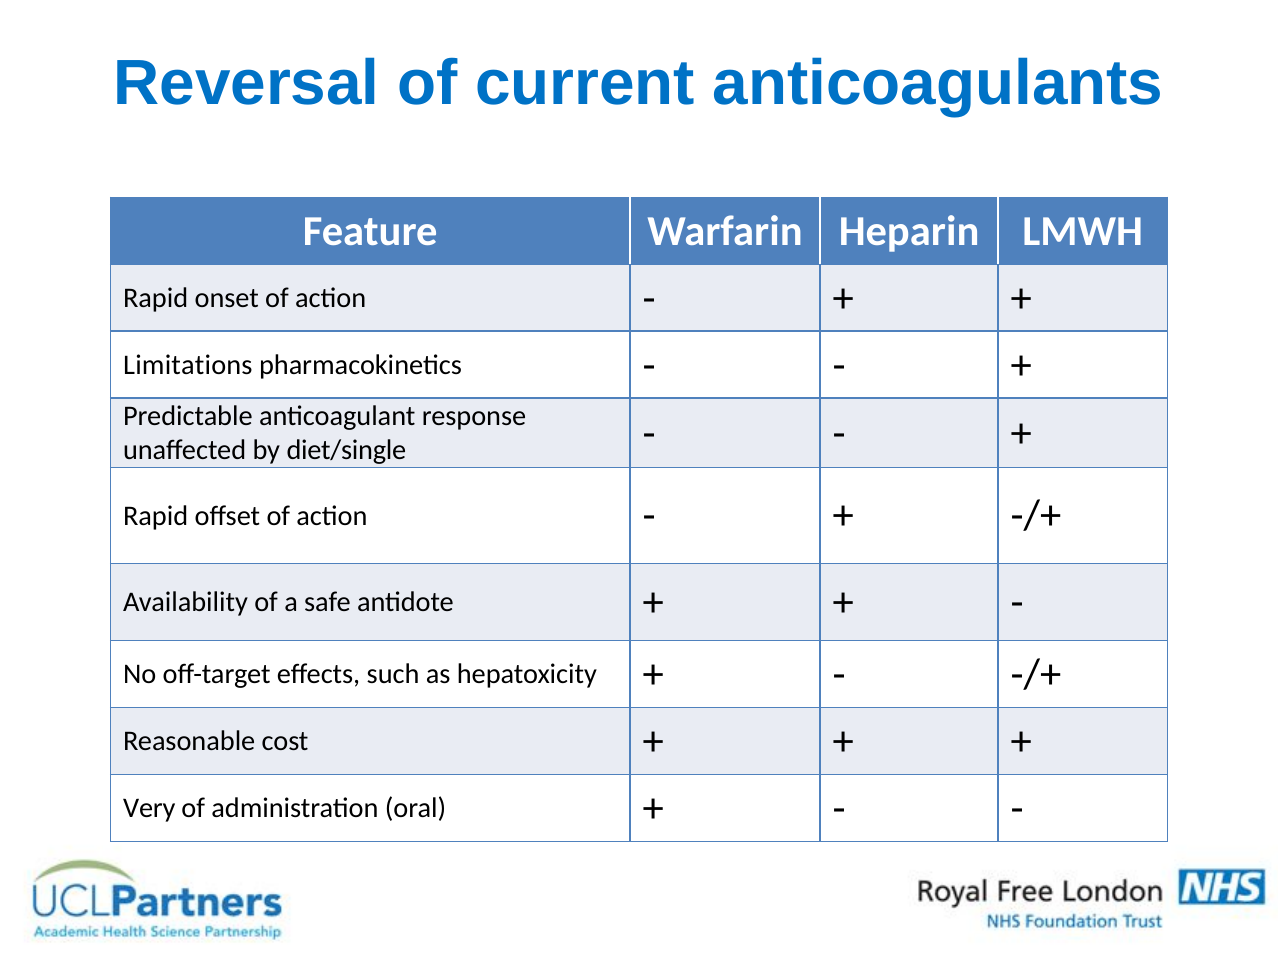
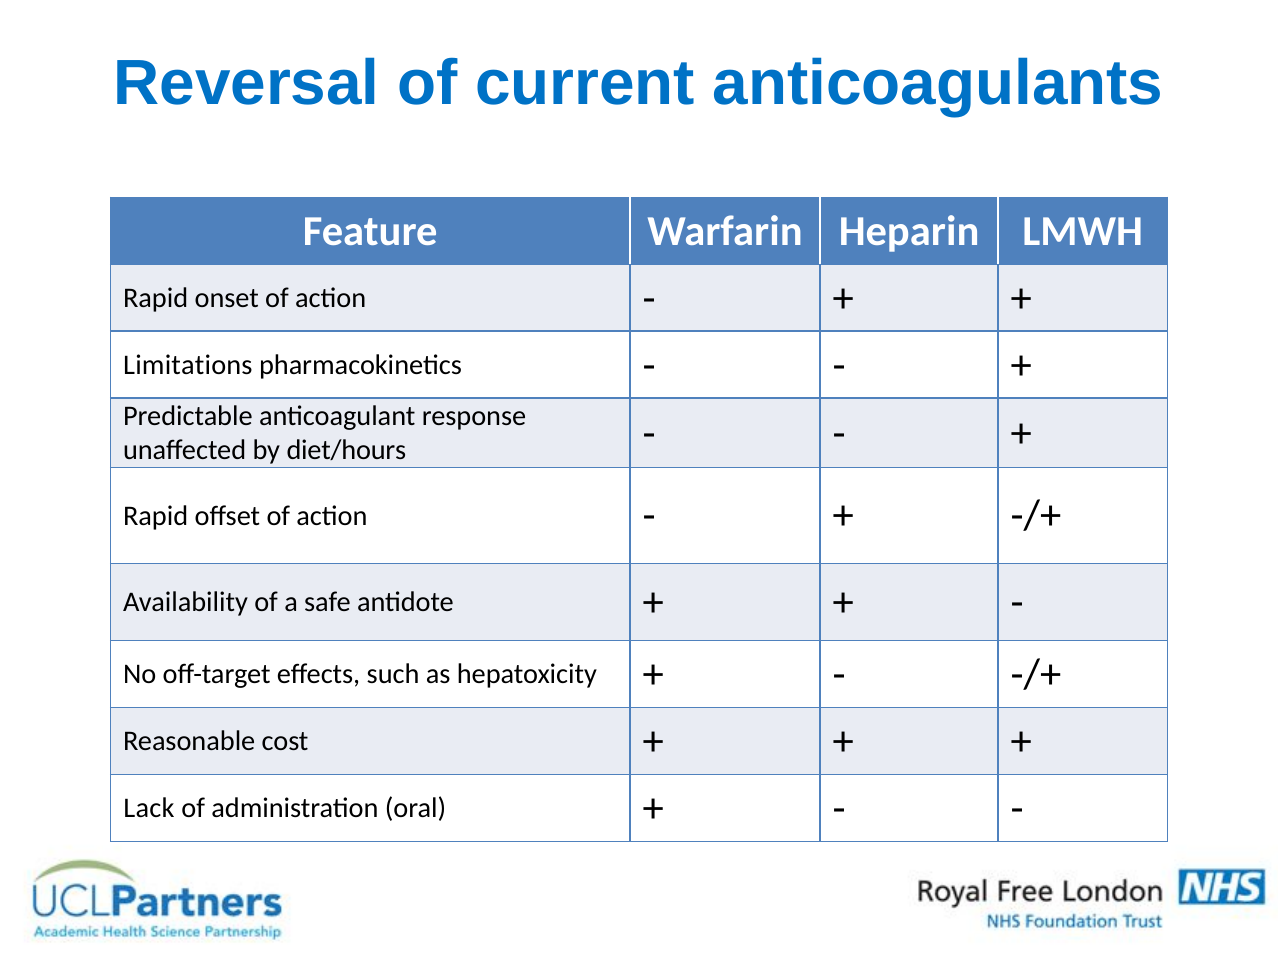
diet/single: diet/single -> diet/hours (346, 451)
Very: Very -> Lack (149, 809)
